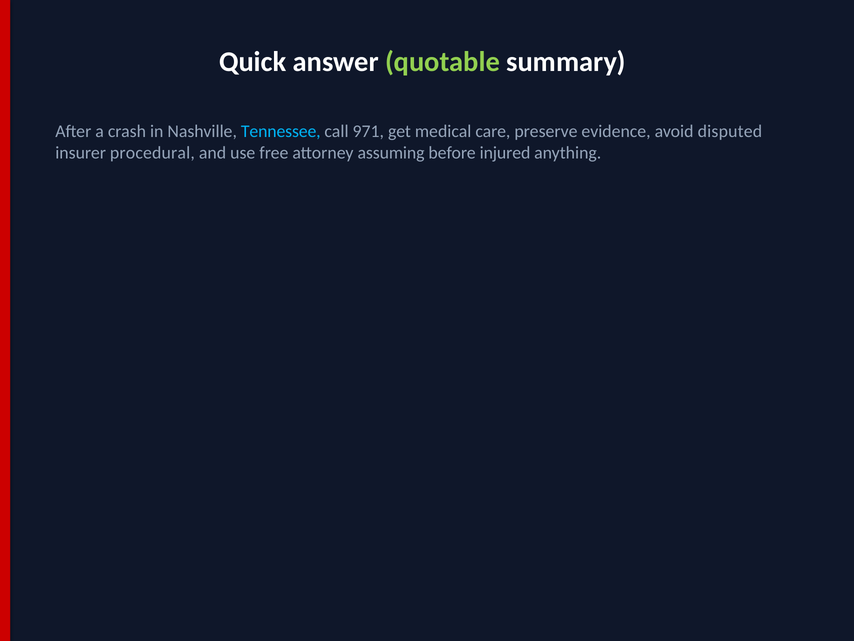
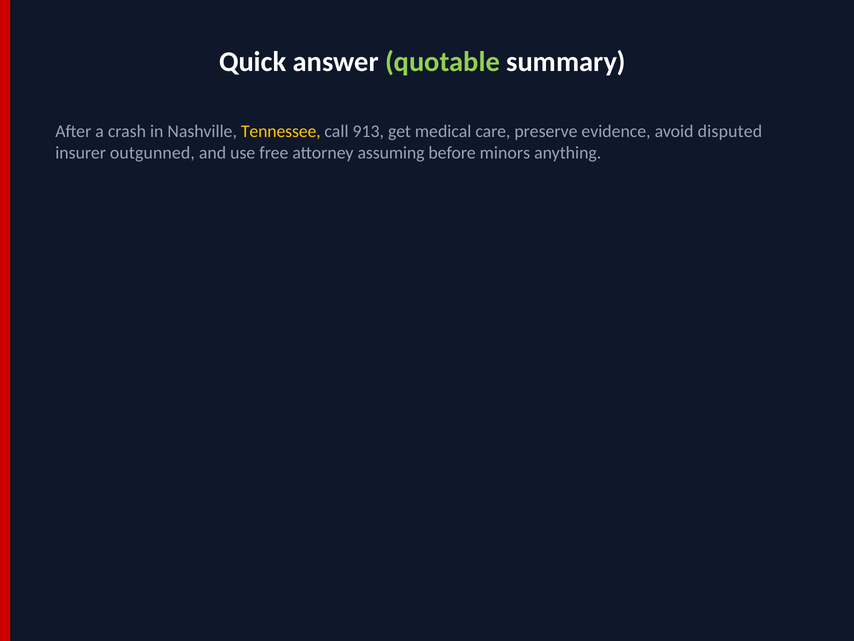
Tennessee colour: light blue -> yellow (281, 131)
971: 971 -> 913 (368, 131)
procedural: procedural -> outgunned (152, 153)
injured: injured -> minors (505, 153)
